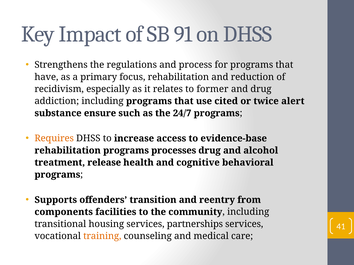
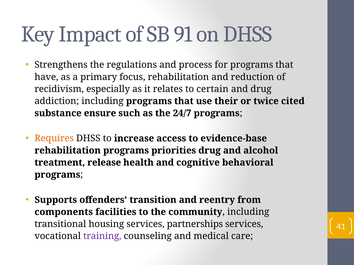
former: former -> certain (212, 89)
cited: cited -> their (226, 101)
alert: alert -> cited (293, 101)
processes: processes -> priorities (174, 151)
training colour: orange -> purple (102, 236)
